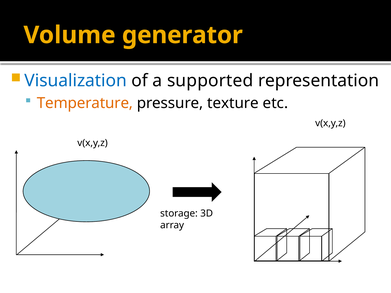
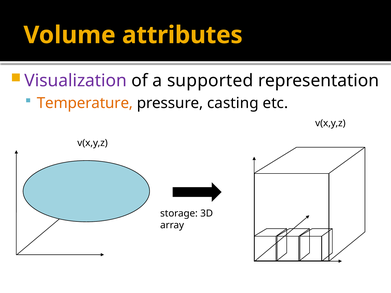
generator: generator -> attributes (182, 35)
Visualization colour: blue -> purple (76, 81)
texture: texture -> casting (233, 103)
